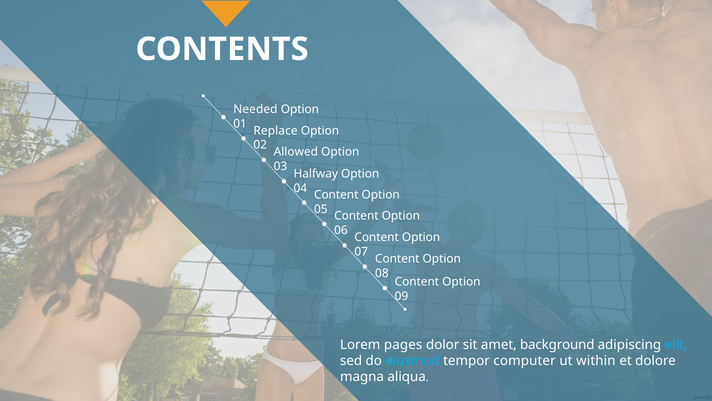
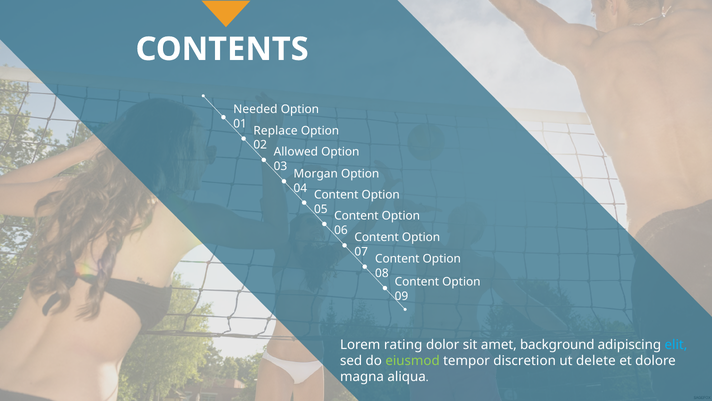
Halfway: Halfway -> Morgan (316, 174)
pages: pages -> rating (403, 344)
eiusmod colour: light blue -> light green (413, 360)
computer: computer -> discretion (525, 360)
within: within -> delete (596, 360)
